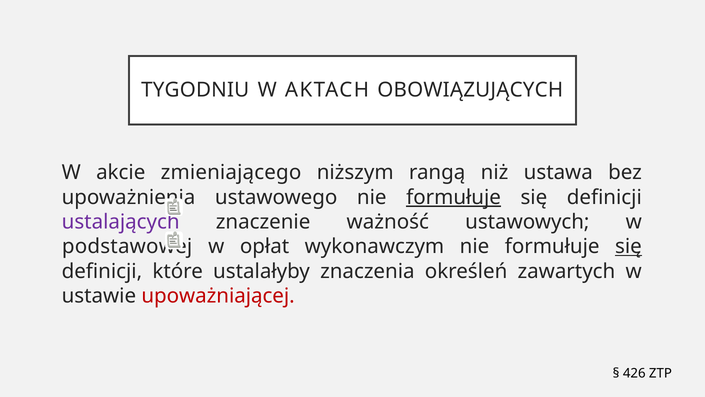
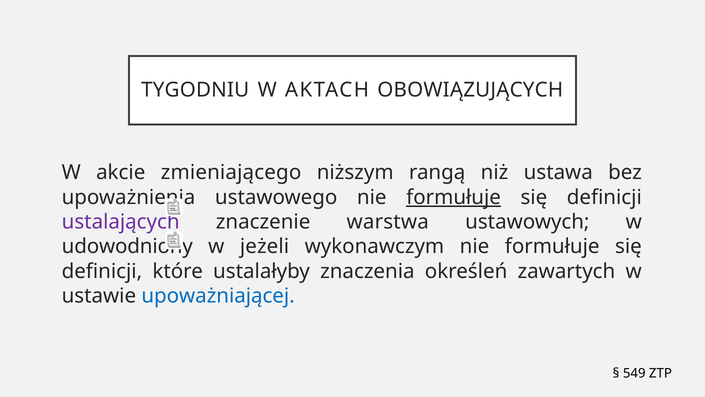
ważność: ważność -> warstwa (388, 222)
podstawowej: podstawowej -> udowodniony (127, 246)
opłat: opłat -> jeżeli (265, 246)
się underline: present -> none (628, 246)
upoważniającej colour: red -> blue (218, 296)
426: 426 -> 549 (634, 373)
